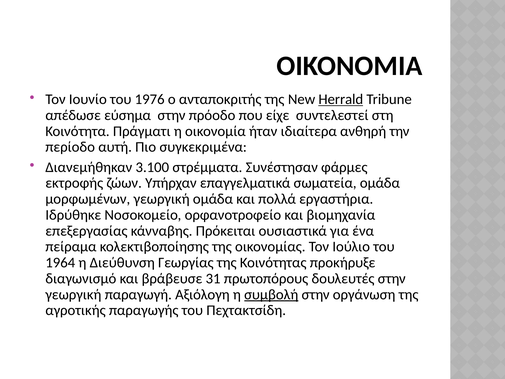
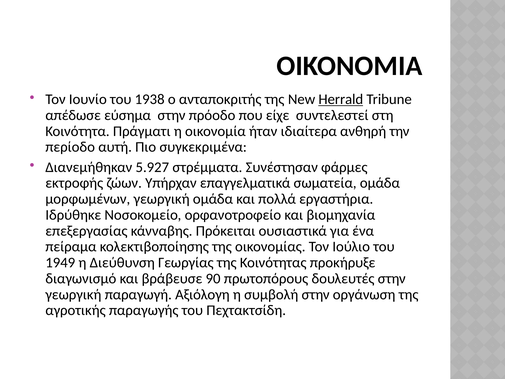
1976: 1976 -> 1938 (150, 99)
3.100: 3.100 -> 5.927 (152, 167)
1964: 1964 -> 1949 (60, 263)
31: 31 -> 90 (213, 278)
συμβολή underline: present -> none (271, 294)
